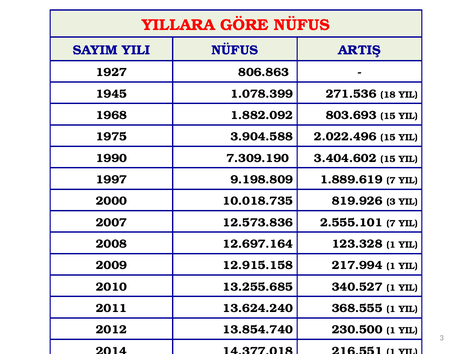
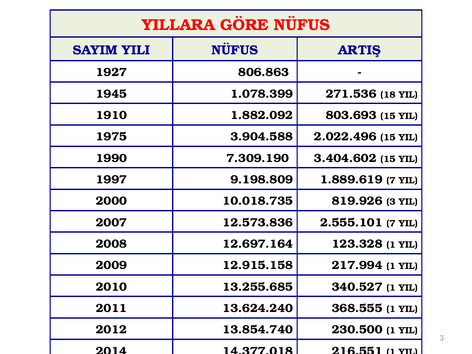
1968: 1968 -> 1910 (111, 115)
